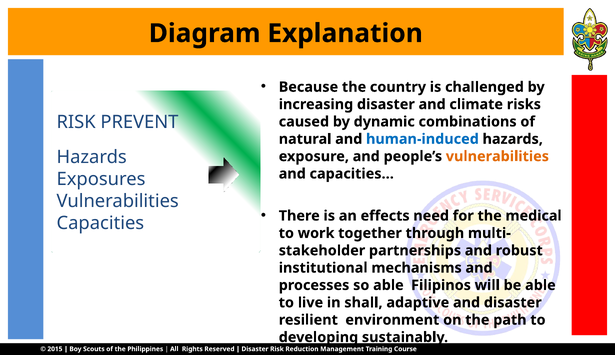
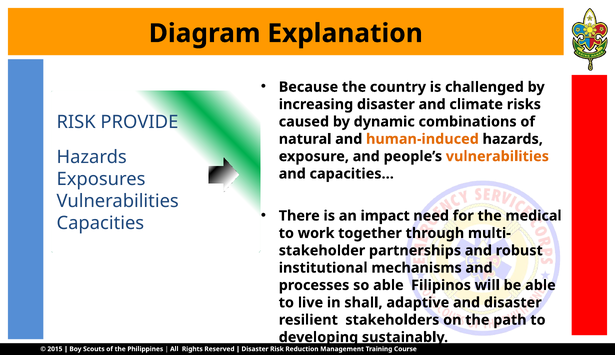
PREVENT: PREVENT -> PROVIDE (139, 122)
human-induced colour: blue -> orange (422, 139)
effects: effects -> impact (385, 216)
environment: environment -> stakeholders (392, 320)
